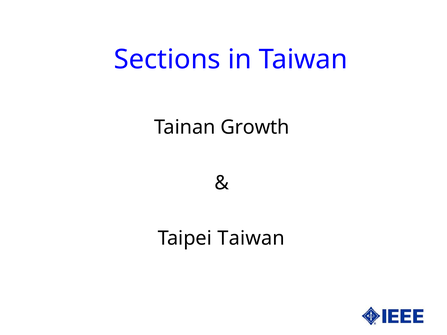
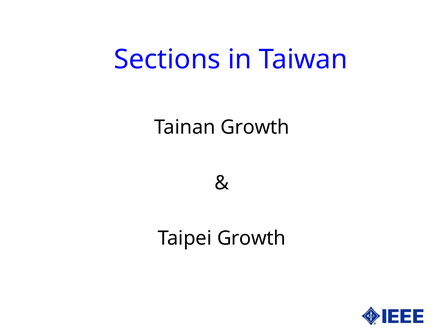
Taipei Taiwan: Taiwan -> Growth (251, 239)
